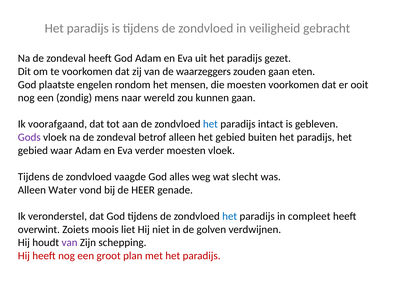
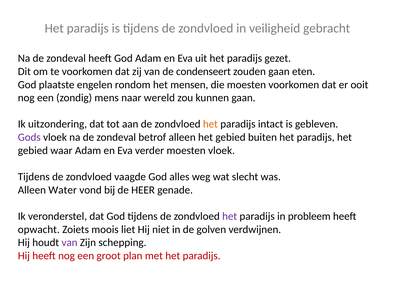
waarzeggers: waarzeggers -> condenseert (203, 72)
voorafgaand: voorafgaand -> uitzondering (58, 124)
het colour: blue -> orange (210, 124)
het colour: blue -> purple (230, 216)
compleet: compleet -> probleem (309, 216)
overwint: overwint -> opwacht (39, 230)
